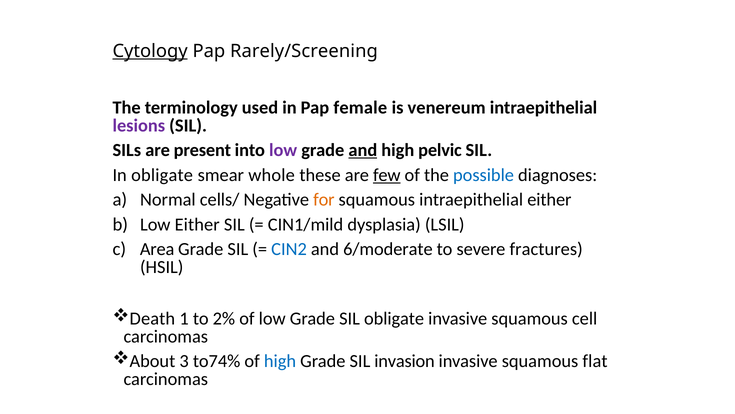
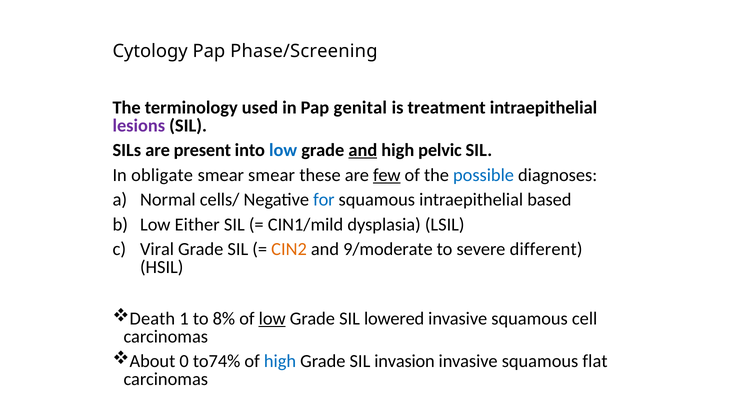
Cytology underline: present -> none (150, 51)
Rarely/Screening: Rarely/Screening -> Phase/Screening (304, 51)
female: female -> genital (360, 107)
venereum: venereum -> treatment (447, 107)
low colour: purple -> blue (283, 150)
smear whole: whole -> smear (272, 175)
for colour: orange -> blue (324, 200)
intraepithelial either: either -> based (549, 200)
Area: Area -> Viral (157, 249)
CIN2 colour: blue -> orange (289, 249)
6/moderate: 6/moderate -> 9/moderate (388, 249)
fractures: fractures -> different (546, 249)
2%: 2% -> 8% (224, 318)
low underline: none -> present (272, 318)
SIL obligate: obligate -> lowered (394, 318)
3: 3 -> 0 (184, 361)
